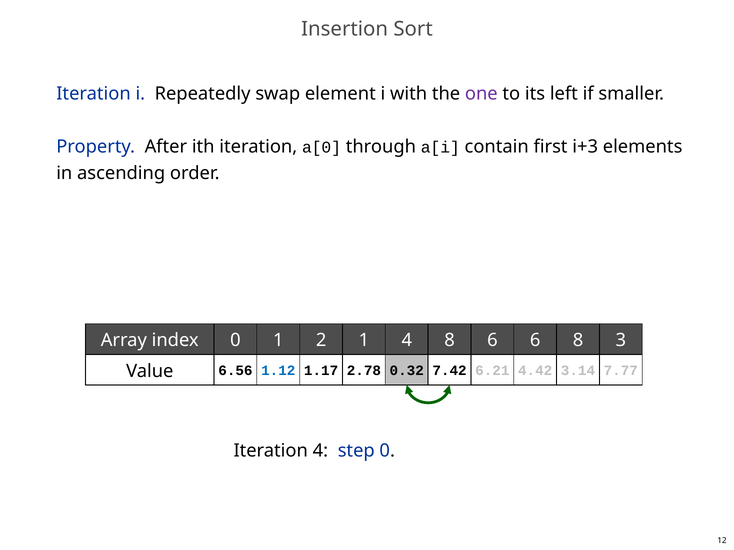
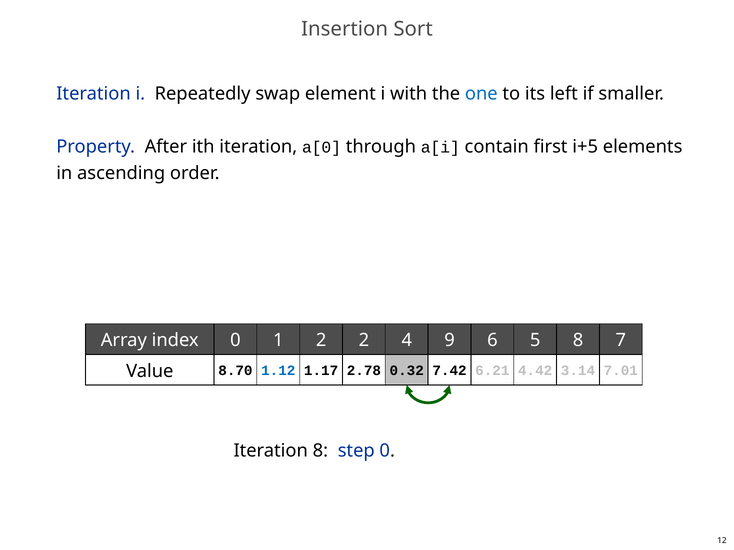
one colour: purple -> blue (481, 94)
i+3: i+3 -> i+5 (585, 147)
2 1: 1 -> 2 (364, 341)
4 8: 8 -> 9 (450, 341)
6 6: 6 -> 5 (535, 341)
3: 3 -> 7 (621, 341)
6.56: 6.56 -> 8.70 (235, 371)
7.77: 7.77 -> 7.01 (621, 371)
Iteration 4: 4 -> 8 (320, 451)
